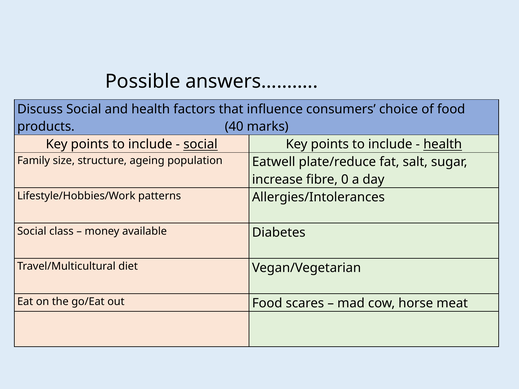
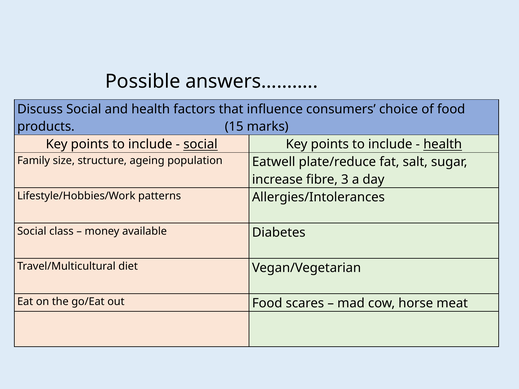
40: 40 -> 15 (234, 127)
0: 0 -> 3 (345, 180)
